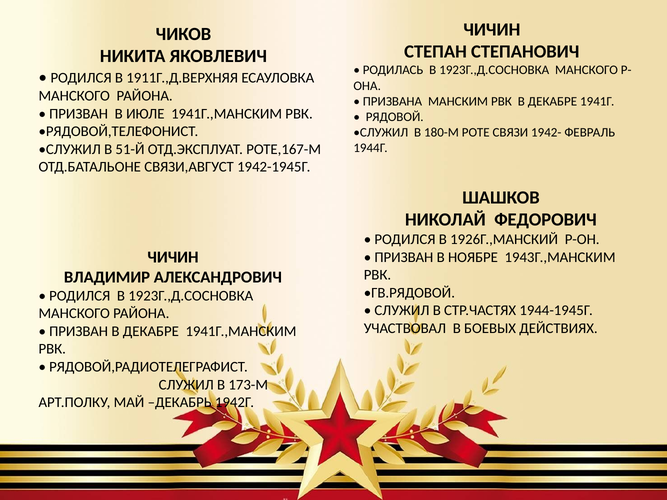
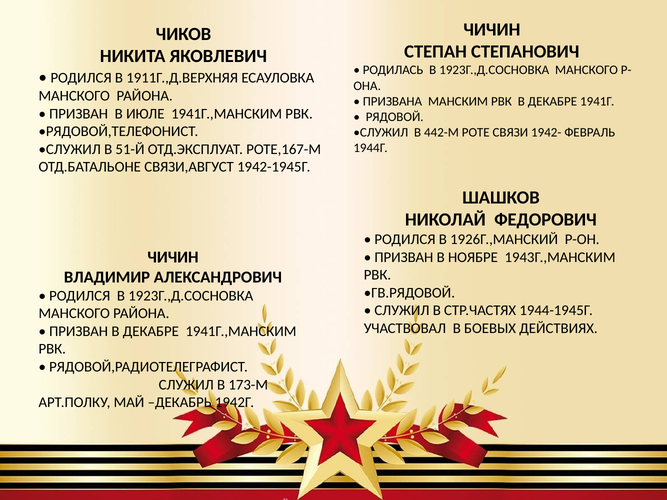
180-М: 180-М -> 442-М (442, 132)
